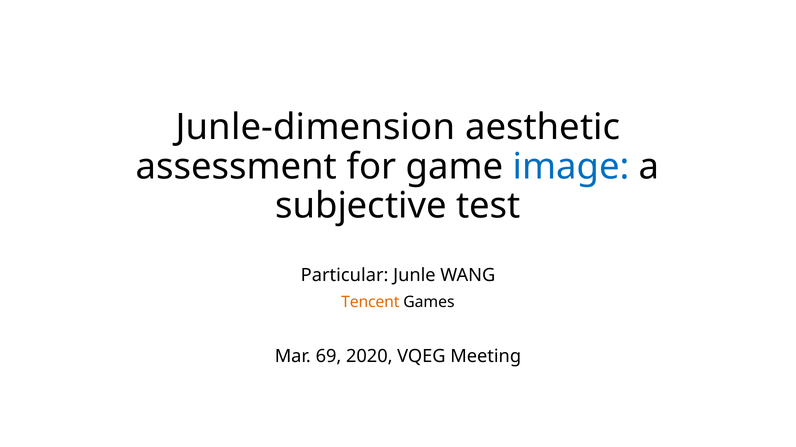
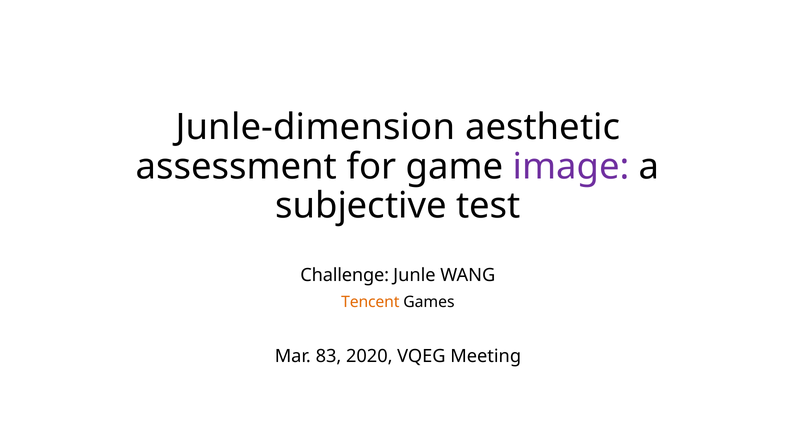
image colour: blue -> purple (571, 167)
Particular: Particular -> Challenge (345, 276)
69: 69 -> 83 (328, 357)
